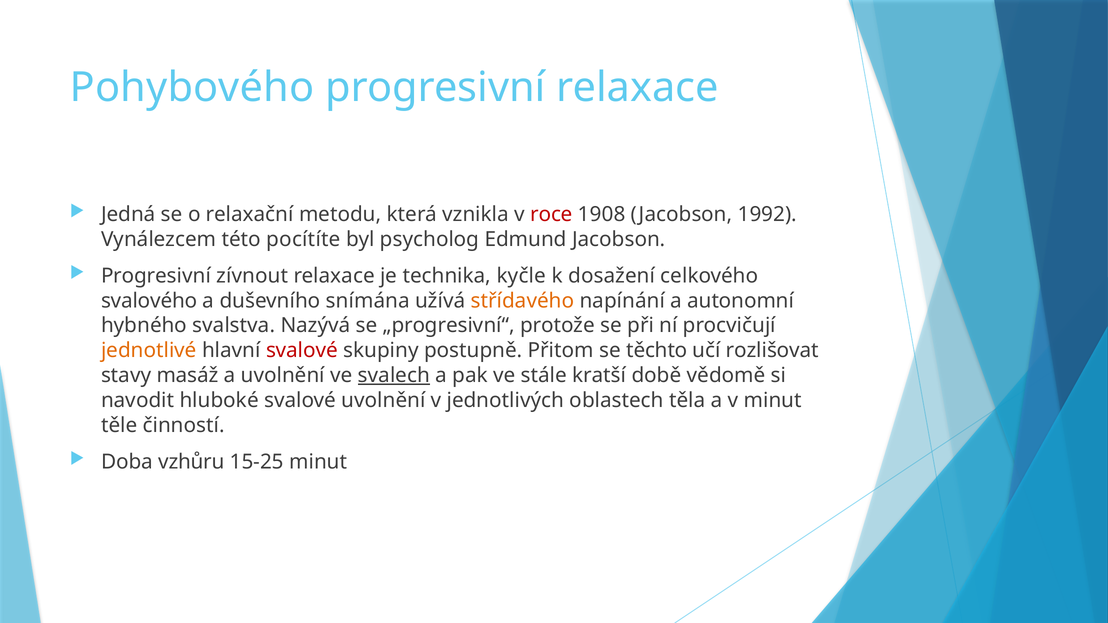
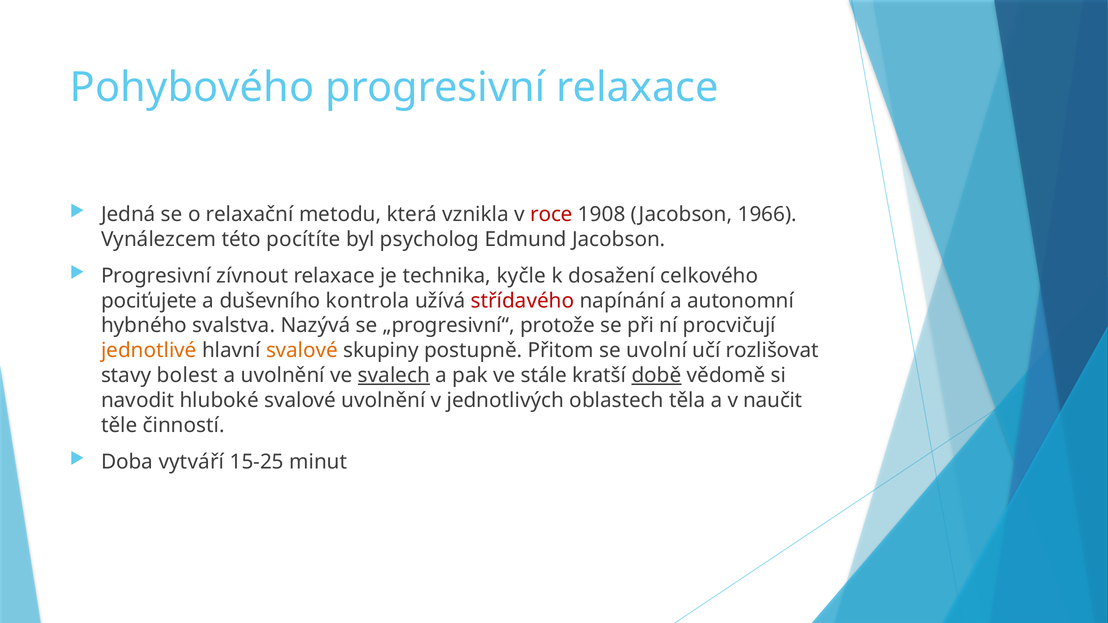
1992: 1992 -> 1966 (767, 214)
svalového: svalového -> pociťujete (149, 301)
snímána: snímána -> kontrola (368, 301)
střídavého colour: orange -> red (522, 301)
svalové colour: red -> orange (302, 351)
těchto: těchto -> uvolní (657, 351)
masáž: masáž -> bolest (187, 376)
době underline: none -> present (656, 376)
v minut: minut -> naučit (773, 400)
vzhůru: vzhůru -> vytváří (191, 462)
